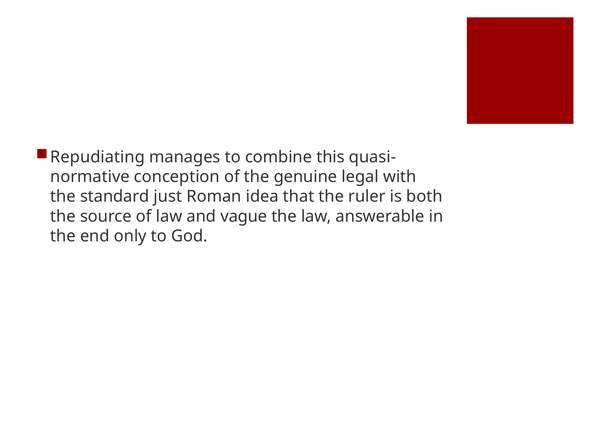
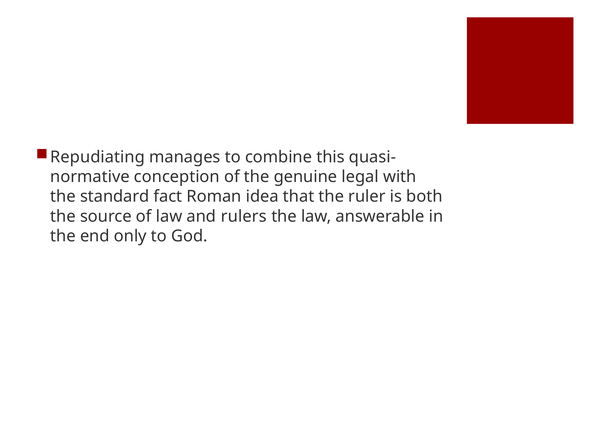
just: just -> fact (168, 197)
vague: vague -> rulers (244, 216)
